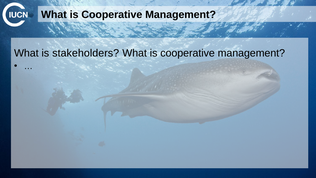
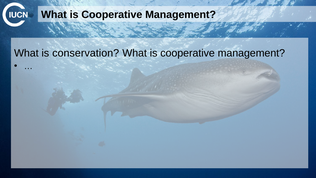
stakeholders: stakeholders -> conservation (86, 53)
